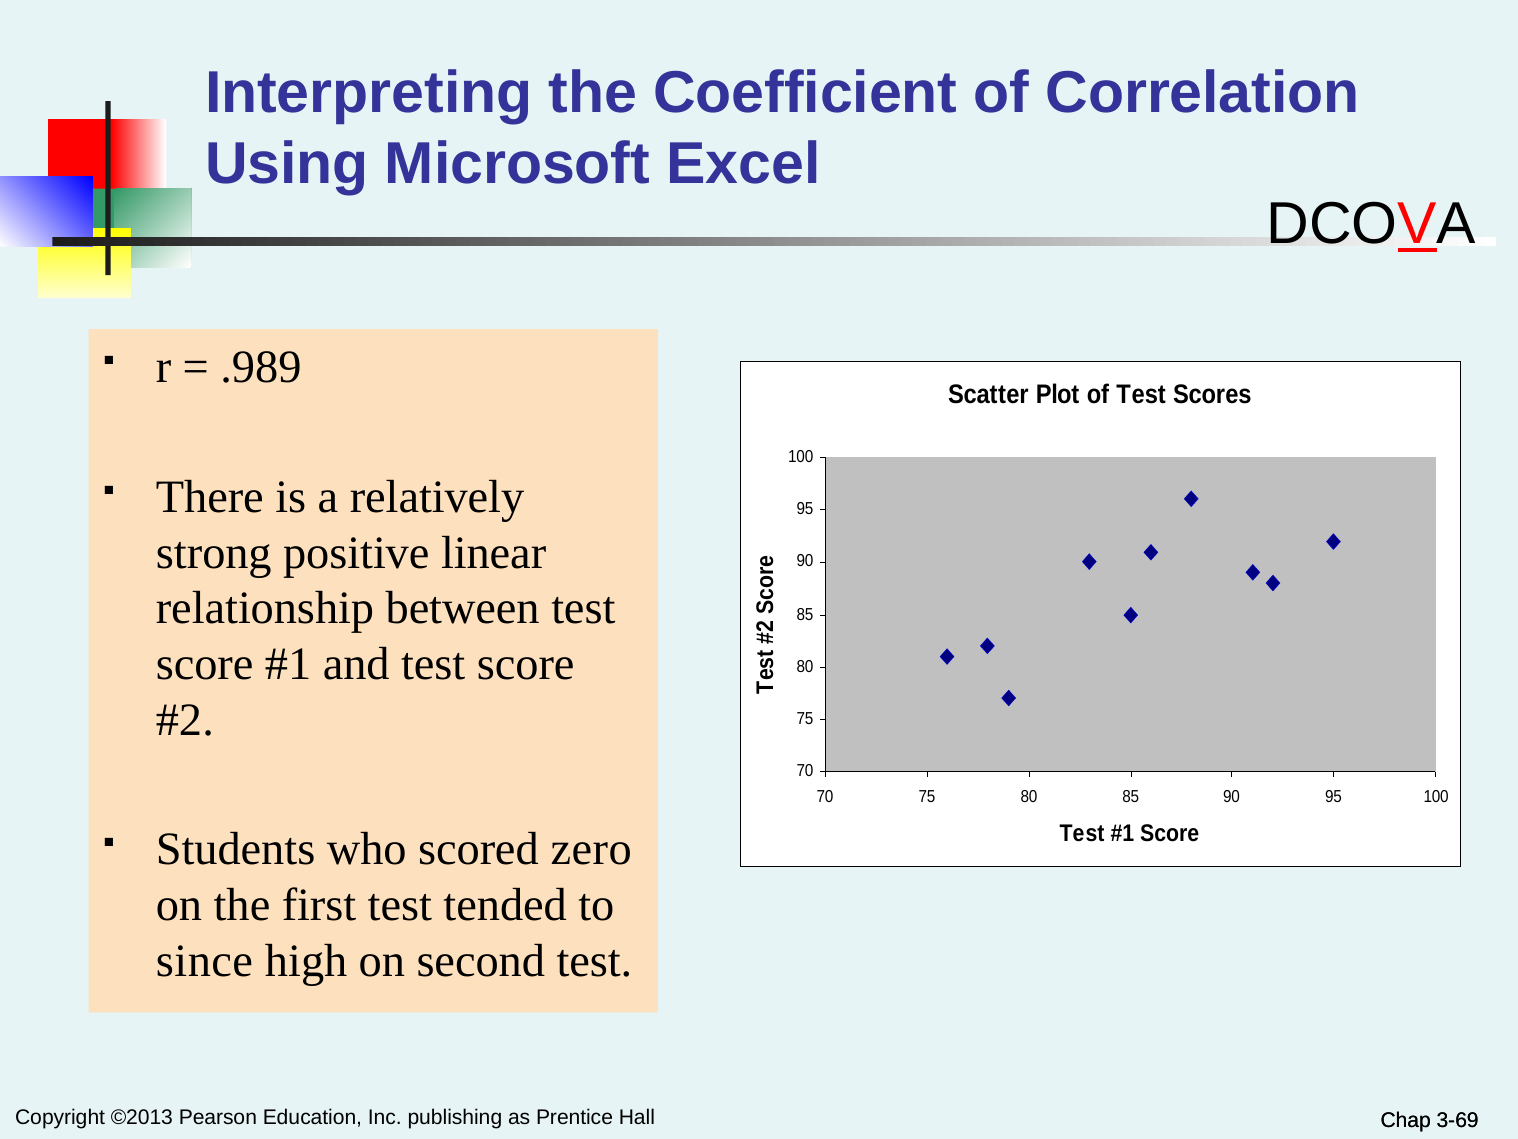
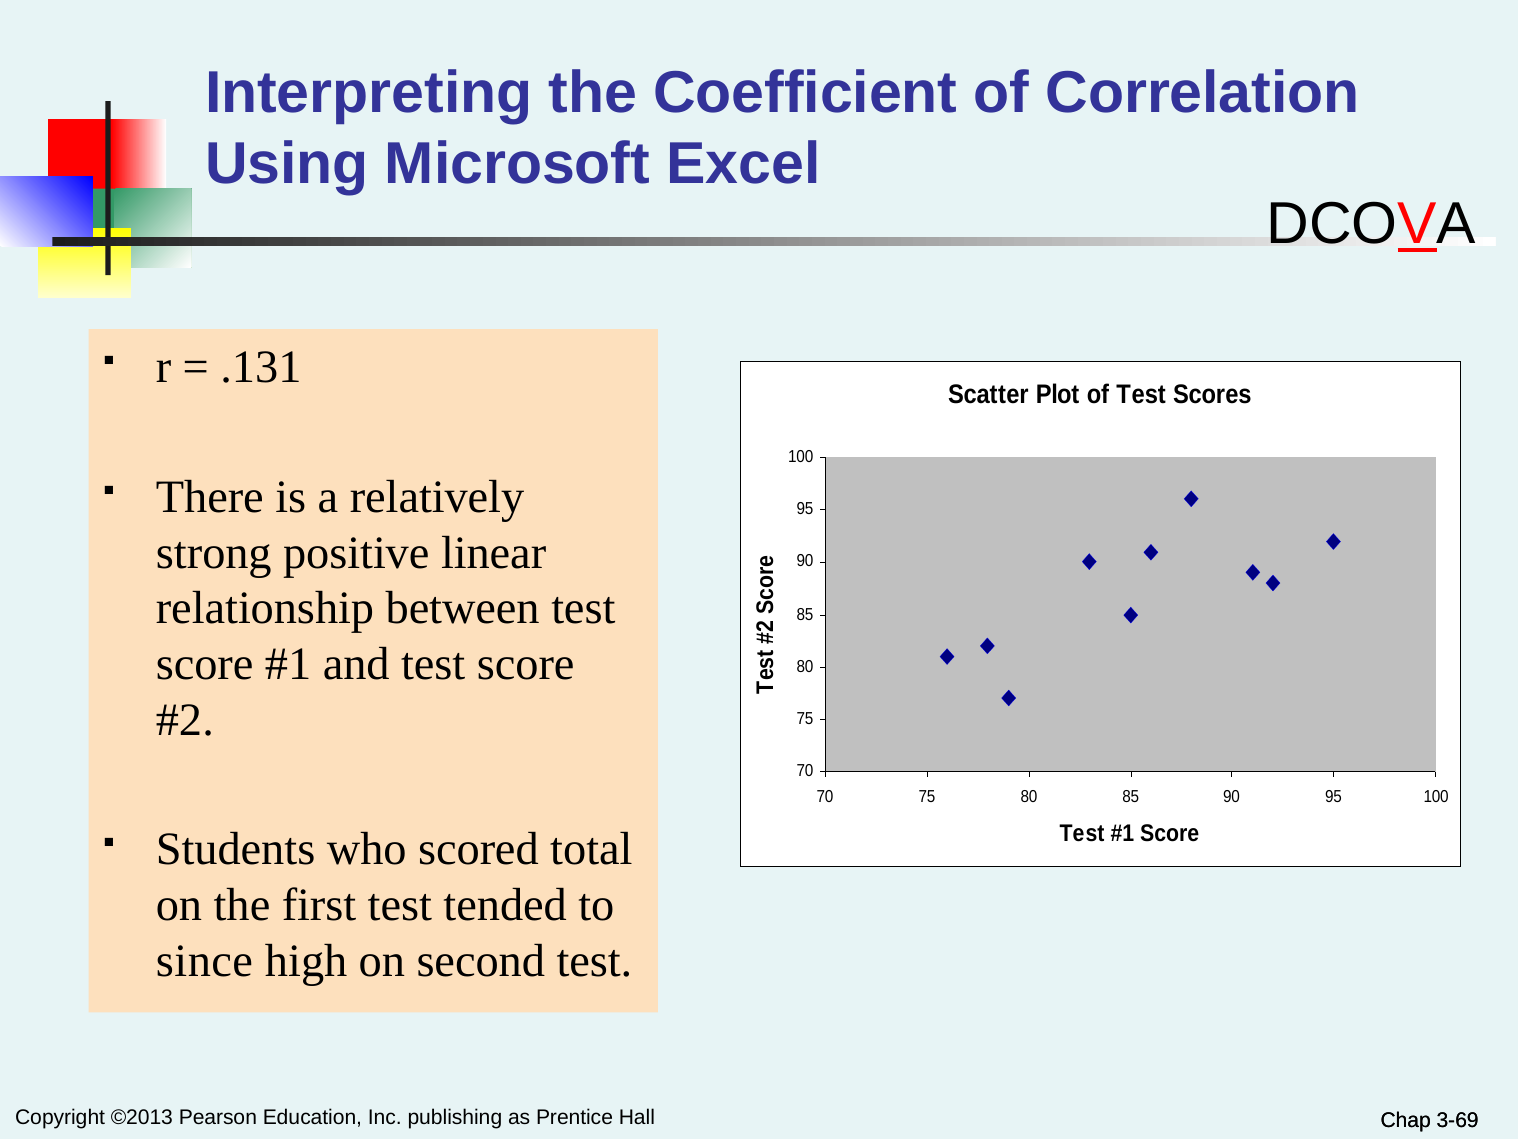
.989: .989 -> .131 (261, 367)
zero: zero -> total (591, 849)
